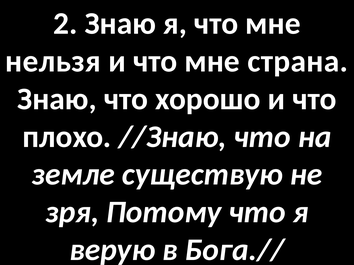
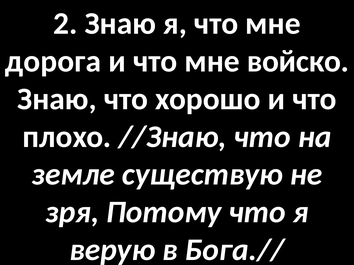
нельзя: нельзя -> дорога (53, 61)
страна: страна -> войско (298, 61)
